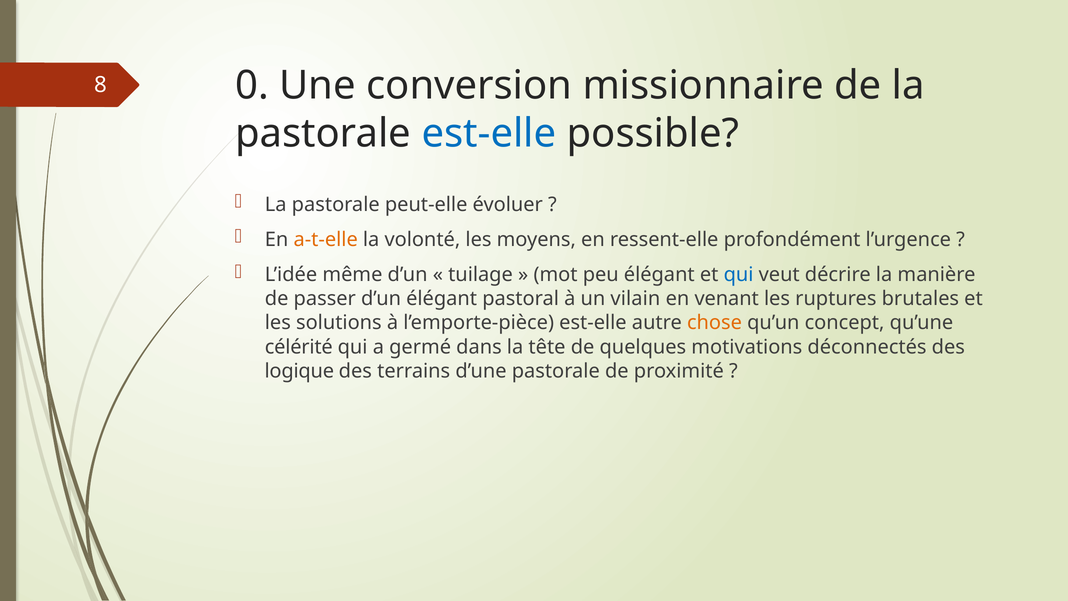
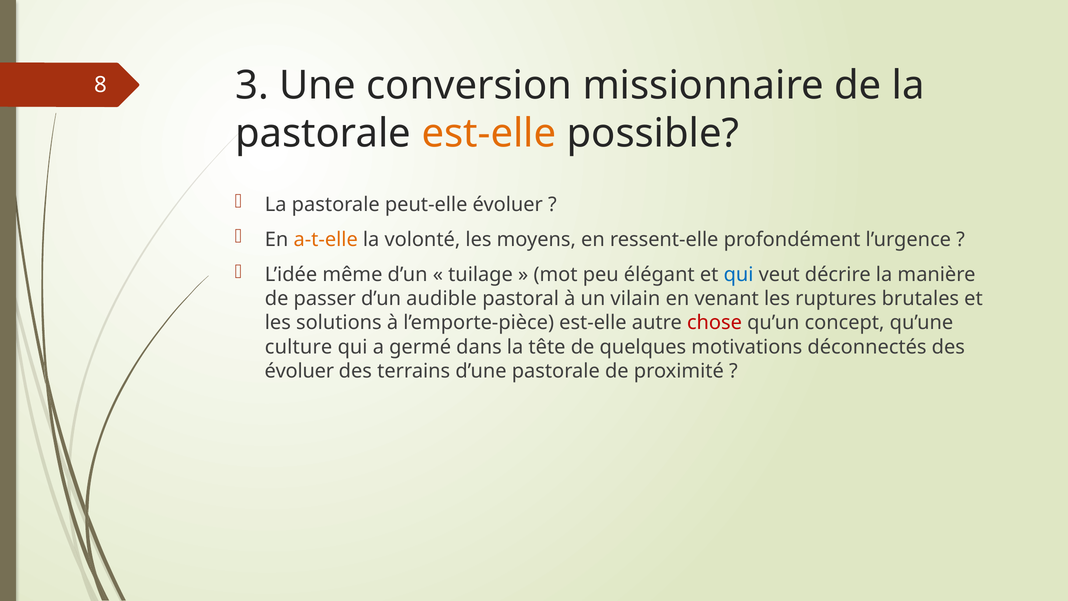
0: 0 -> 3 (252, 86)
est-elle colour: blue -> orange (489, 134)
d’un élégant: élégant -> audible (442, 299)
chose colour: orange -> red (714, 323)
célérité: célérité -> culture (299, 347)
logique: logique -> évoluer (299, 371)
